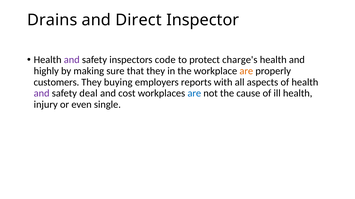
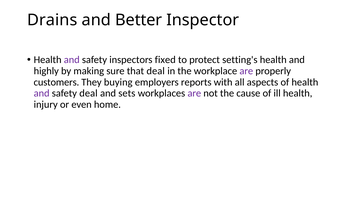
Direct: Direct -> Better (139, 20)
code: code -> fixed (165, 60)
charge's: charge's -> setting's (240, 60)
that they: they -> deal (156, 71)
are colour: orange -> purple (246, 71)
cost: cost -> sets (127, 94)
are colour: blue -> purple (194, 94)
single: single -> home (107, 105)
